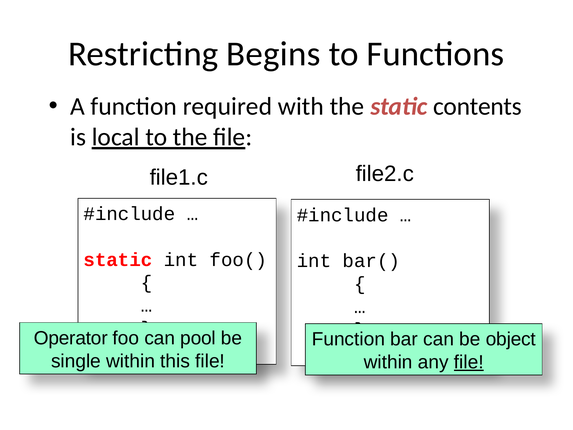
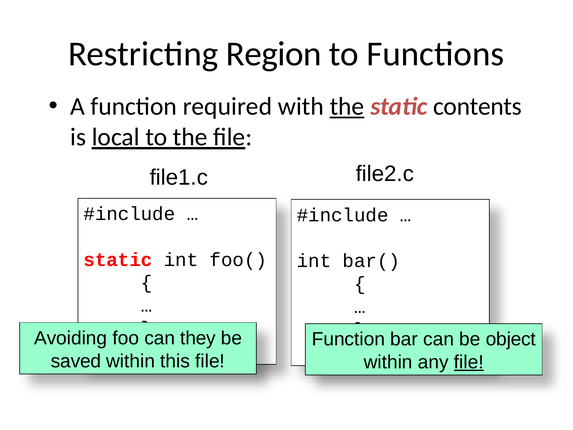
Begins: Begins -> Region (274, 54)
the underline: none -> present (347, 106)
Operator: Operator -> Avoiding (71, 338)
pool: pool -> they (198, 338)
single: single -> saved (76, 361)
